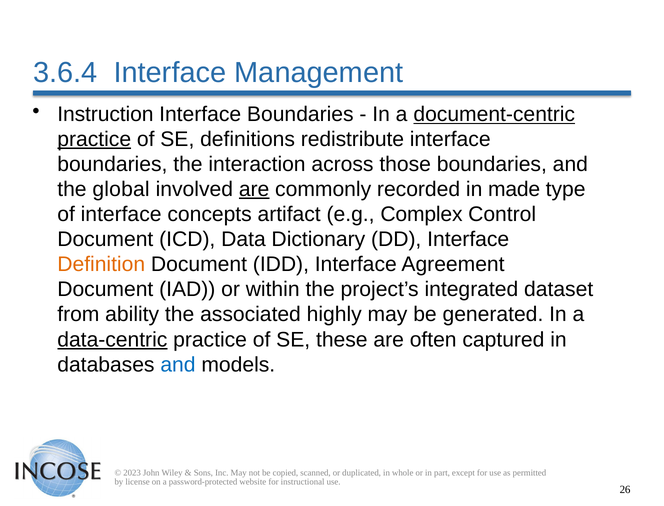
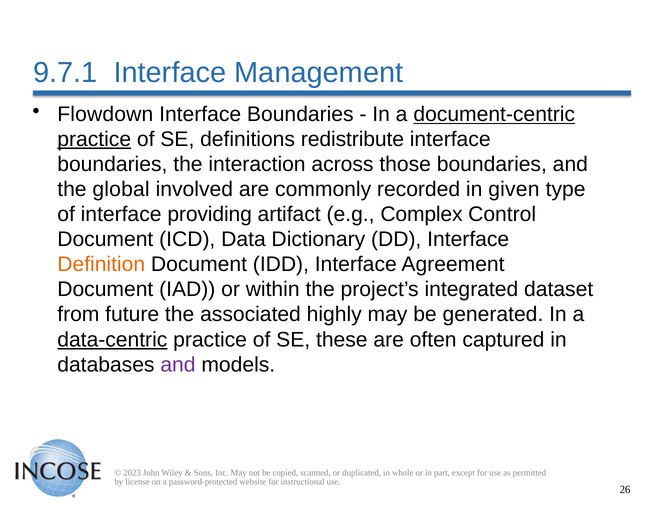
3.6.4: 3.6.4 -> 9.7.1 (65, 73)
Instruction: Instruction -> Flowdown (105, 114)
are underline: present -> none (254, 189)
made: made -> given (514, 189)
concepts: concepts -> providing (210, 214)
ability: ability -> future (132, 314)
and colour: blue -> purple (178, 365)
